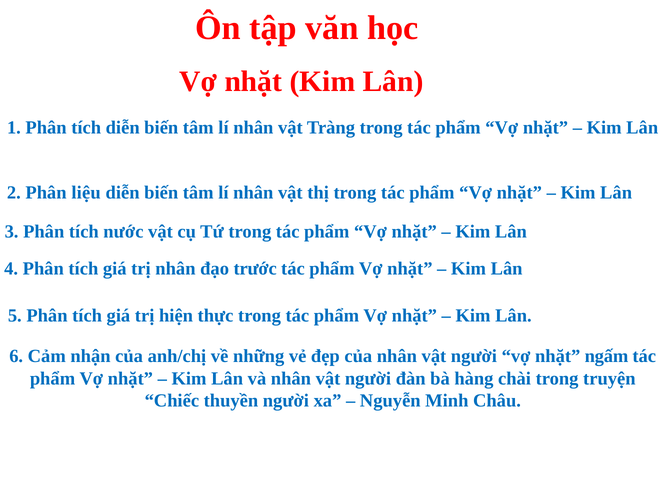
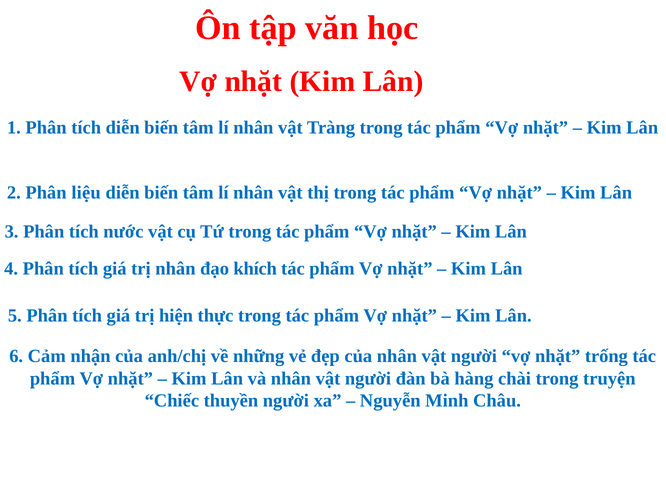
trước: trước -> khích (255, 268)
ngấm: ngấm -> trống (606, 356)
